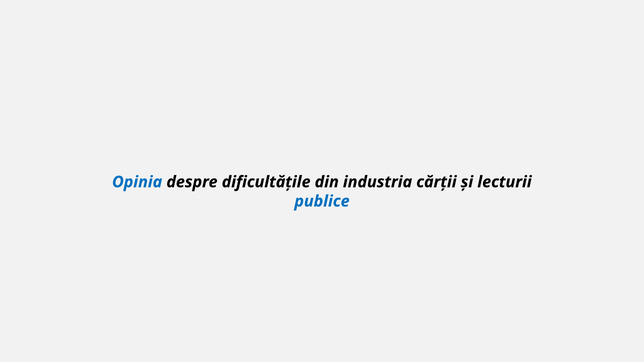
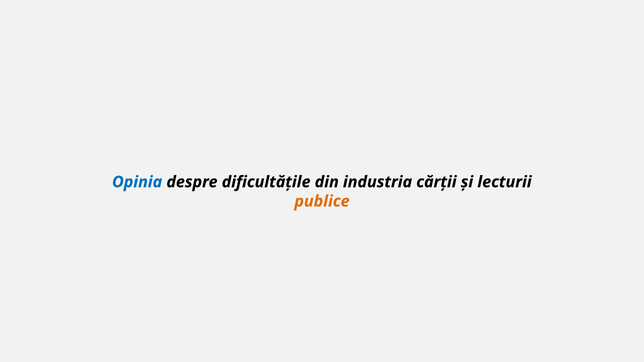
publice colour: blue -> orange (322, 201)
